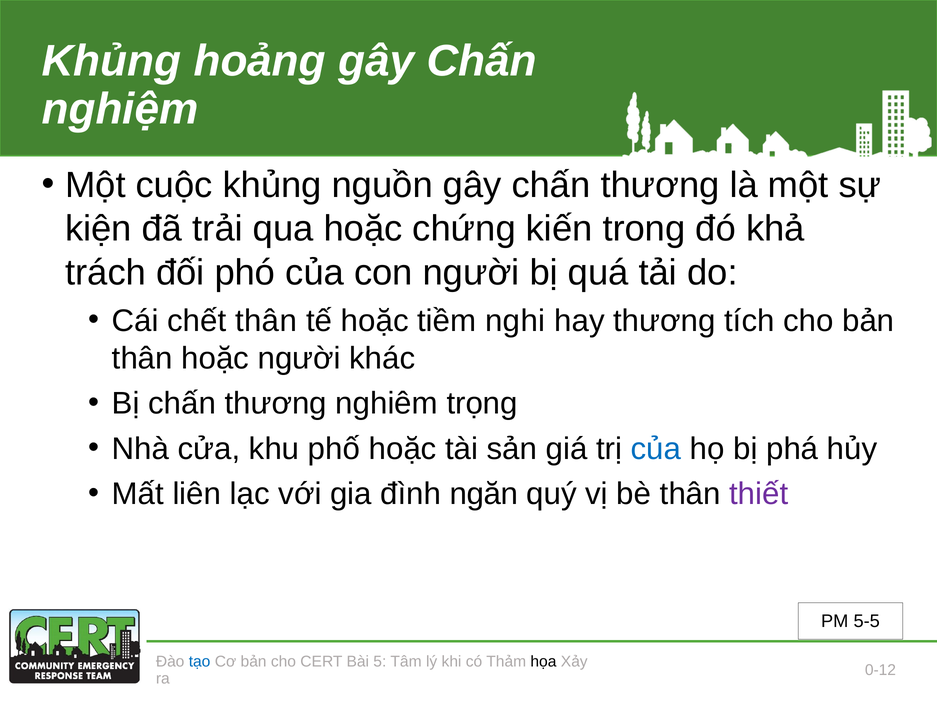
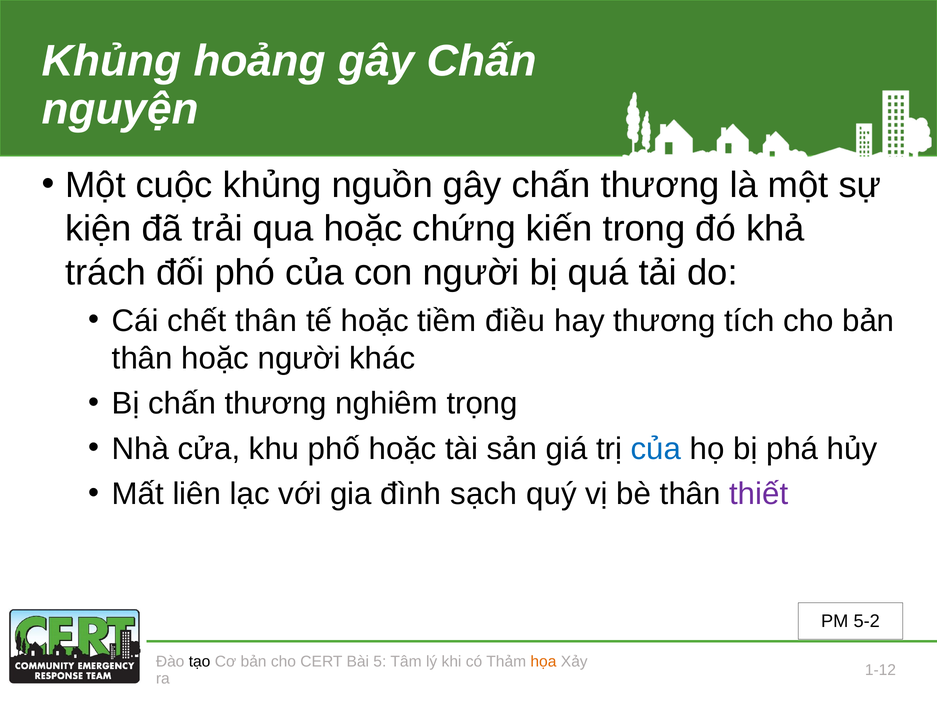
nghiệm: nghiệm -> nguyện (120, 109)
nghi: nghi -> điều (515, 321)
ngăn: ngăn -> sạch (484, 494)
5-5: 5-5 -> 5-2 (867, 621)
tạo colour: blue -> black (200, 661)
họa colour: black -> orange (543, 661)
0-12: 0-12 -> 1-12 (880, 670)
